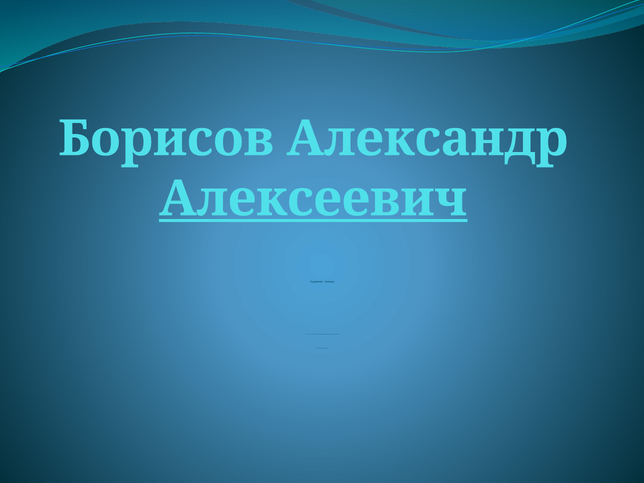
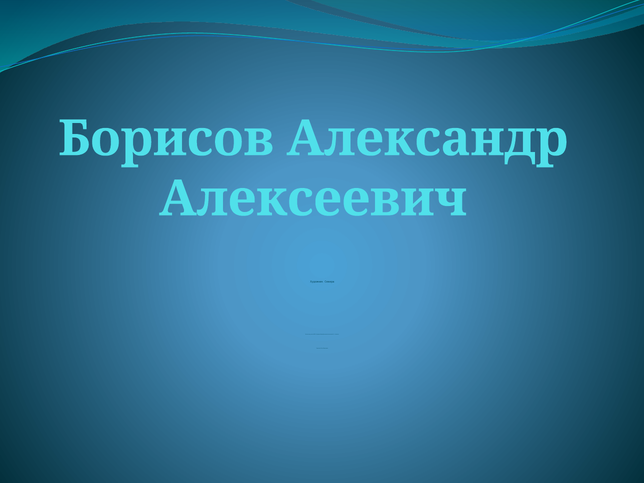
Алексеевич underline: present -> none (313, 199)
